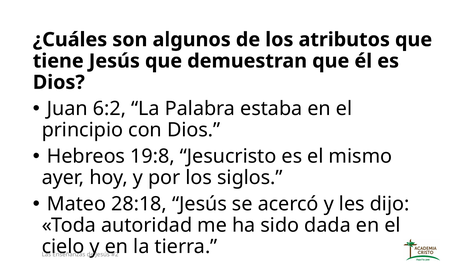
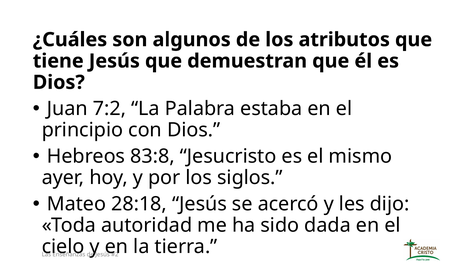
6:2: 6:2 -> 7:2 (109, 109)
19:8: 19:8 -> 83:8 (152, 156)
